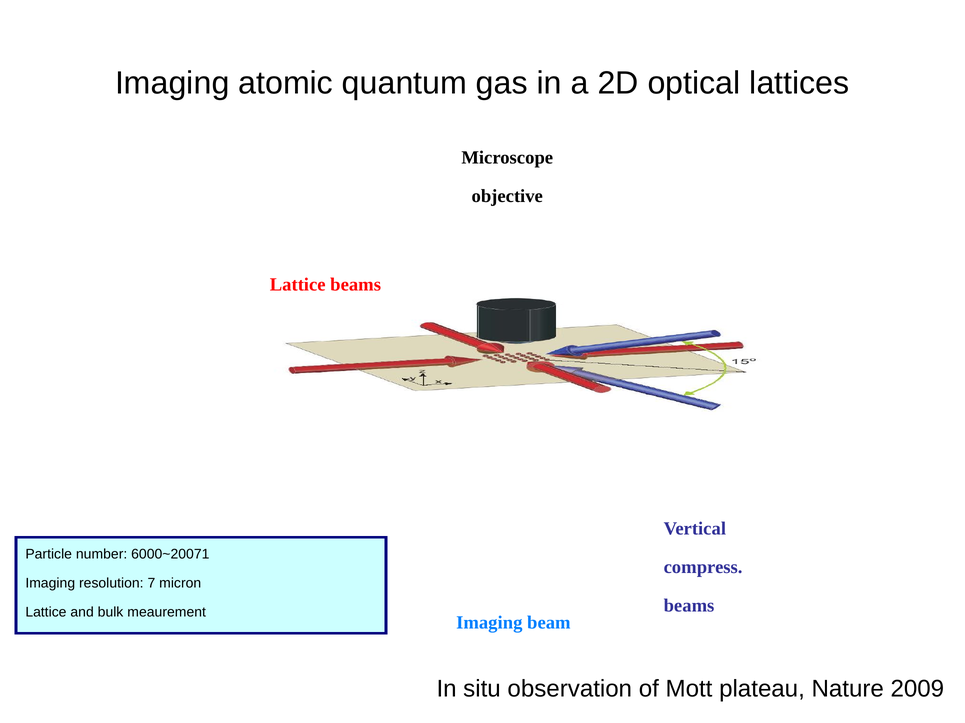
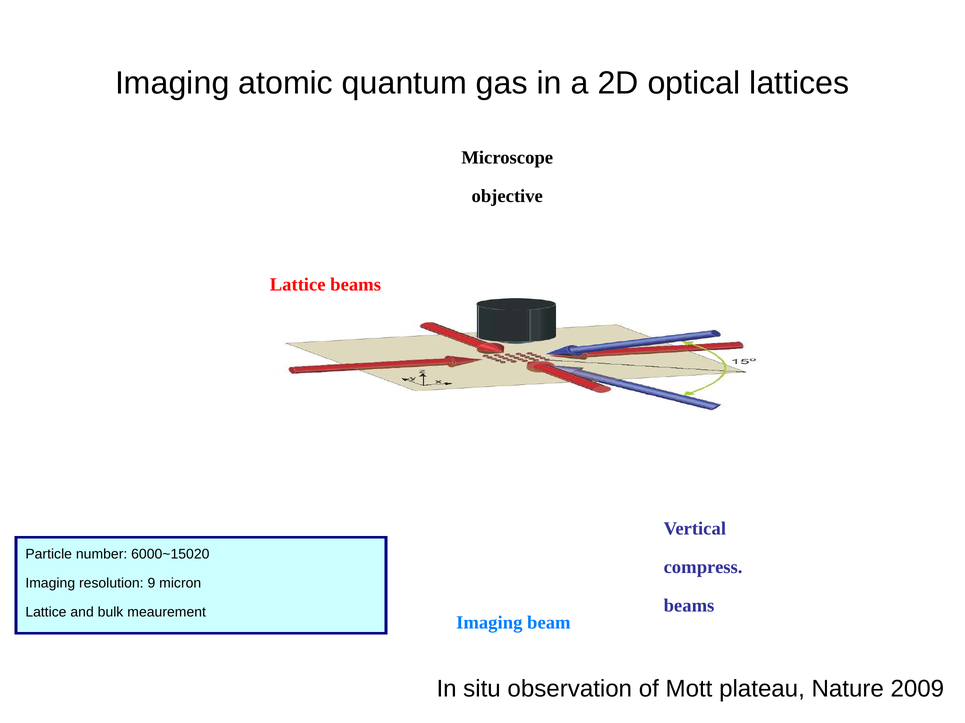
6000~20071: 6000~20071 -> 6000~15020 (170, 555)
7: 7 -> 9 (151, 584)
